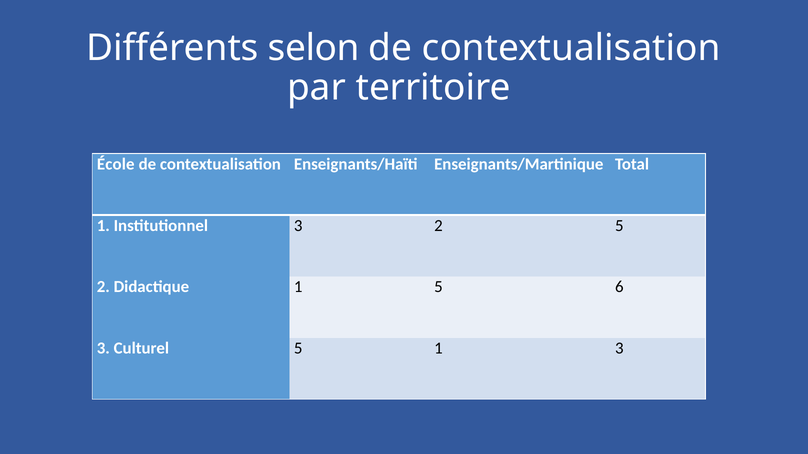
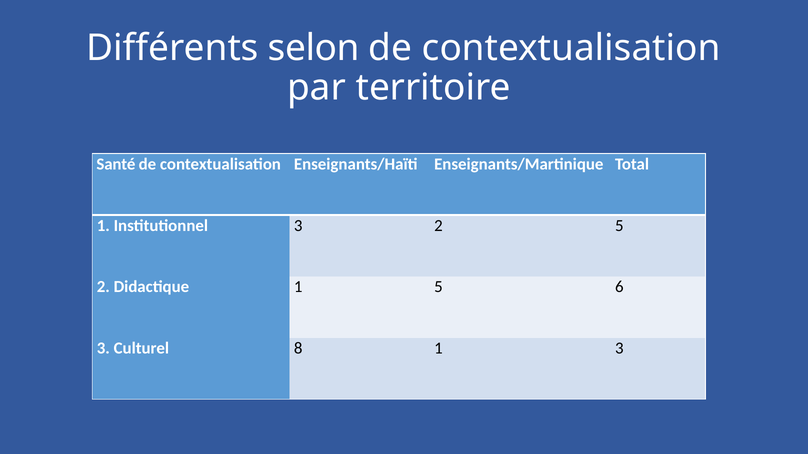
École: École -> Santé (116, 164)
Culturel 5: 5 -> 8 (298, 349)
